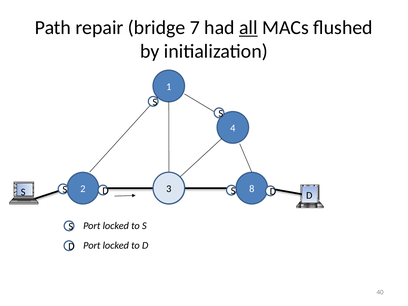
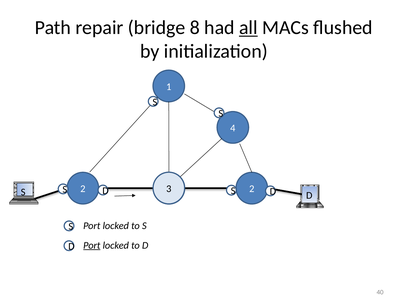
7: 7 -> 8 (195, 28)
8: 8 -> 2 (252, 189)
Port underline: none -> present (92, 245)
